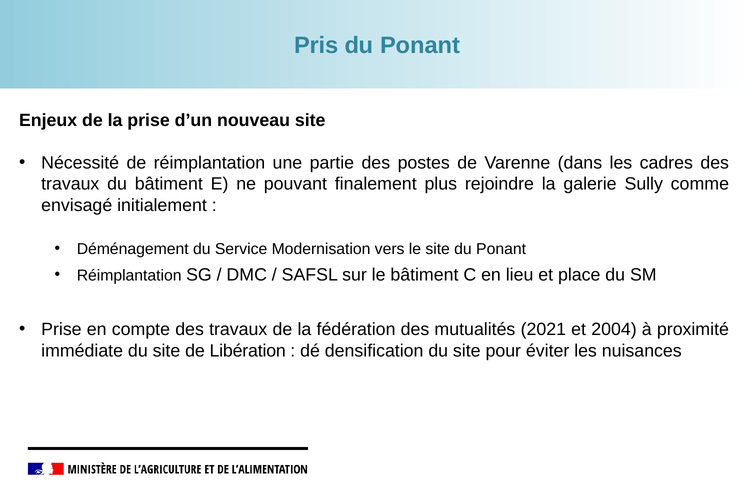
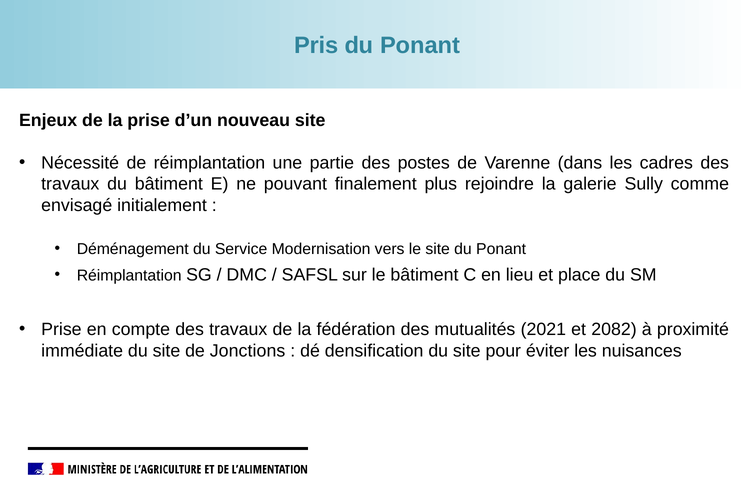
2004: 2004 -> 2082 (614, 330)
Libération: Libération -> Jonctions (248, 351)
